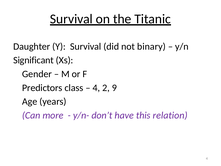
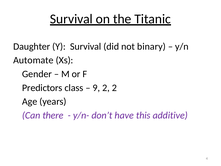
Significant: Significant -> Automate (33, 60)
4: 4 -> 9 (96, 88)
2 9: 9 -> 2 (114, 88)
more: more -> there (53, 115)
relation: relation -> additive (170, 115)
